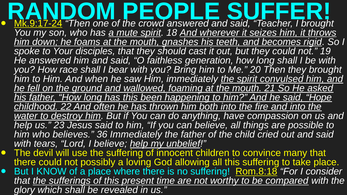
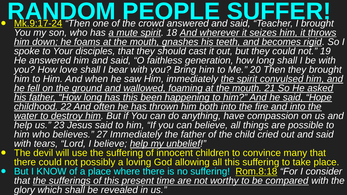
race: race -> love (69, 70)
36: 36 -> 27 (102, 135)
